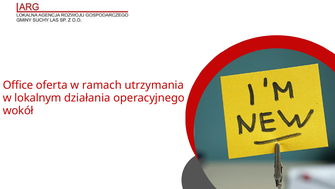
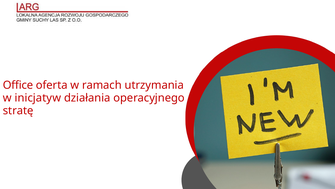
lokalnym: lokalnym -> inicjatyw (38, 98)
wokół: wokół -> stratę (18, 110)
